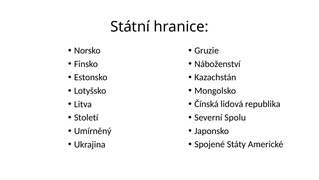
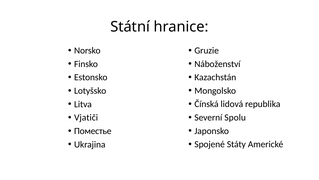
Století: Století -> Vjatiči (86, 117)
Umírněný: Umírněný -> Поместье (93, 131)
